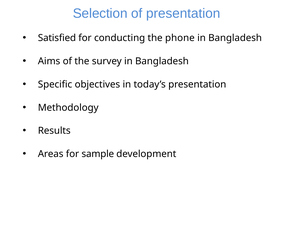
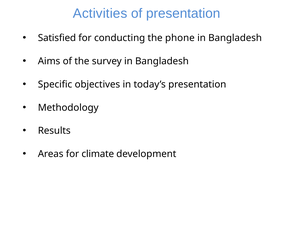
Selection: Selection -> Activities (100, 13)
sample: sample -> climate (98, 154)
